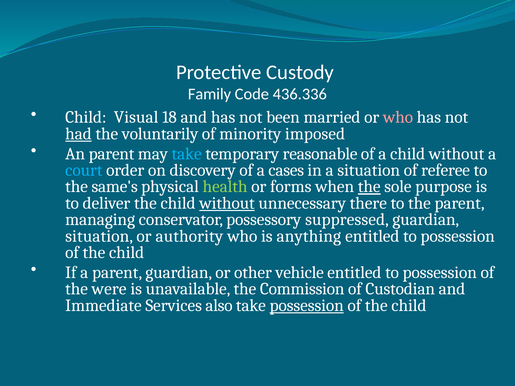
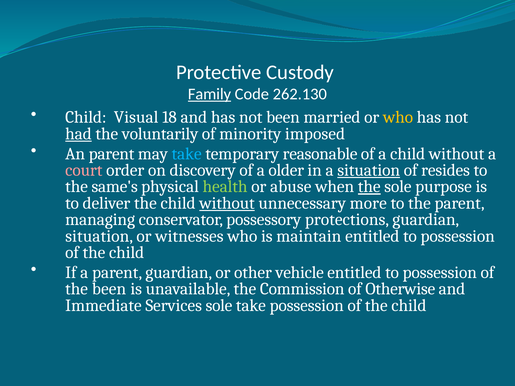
Family underline: none -> present (209, 94)
436.336: 436.336 -> 262.130 (300, 94)
who colour: pink -> yellow (398, 117)
court colour: light blue -> pink (84, 170)
cases: cases -> older (286, 170)
situation underline: none -> present (369, 170)
referee: referee -> resides (446, 170)
forms: forms -> abuse (291, 187)
there: there -> more (368, 203)
suppressed: suppressed -> protections (347, 220)
authority: authority -> witnesses (189, 236)
anything: anything -> maintain (309, 236)
the were: were -> been (109, 289)
Custodian: Custodian -> Otherwise (400, 289)
Services also: also -> sole (219, 306)
possession underline: present -> none (307, 306)
